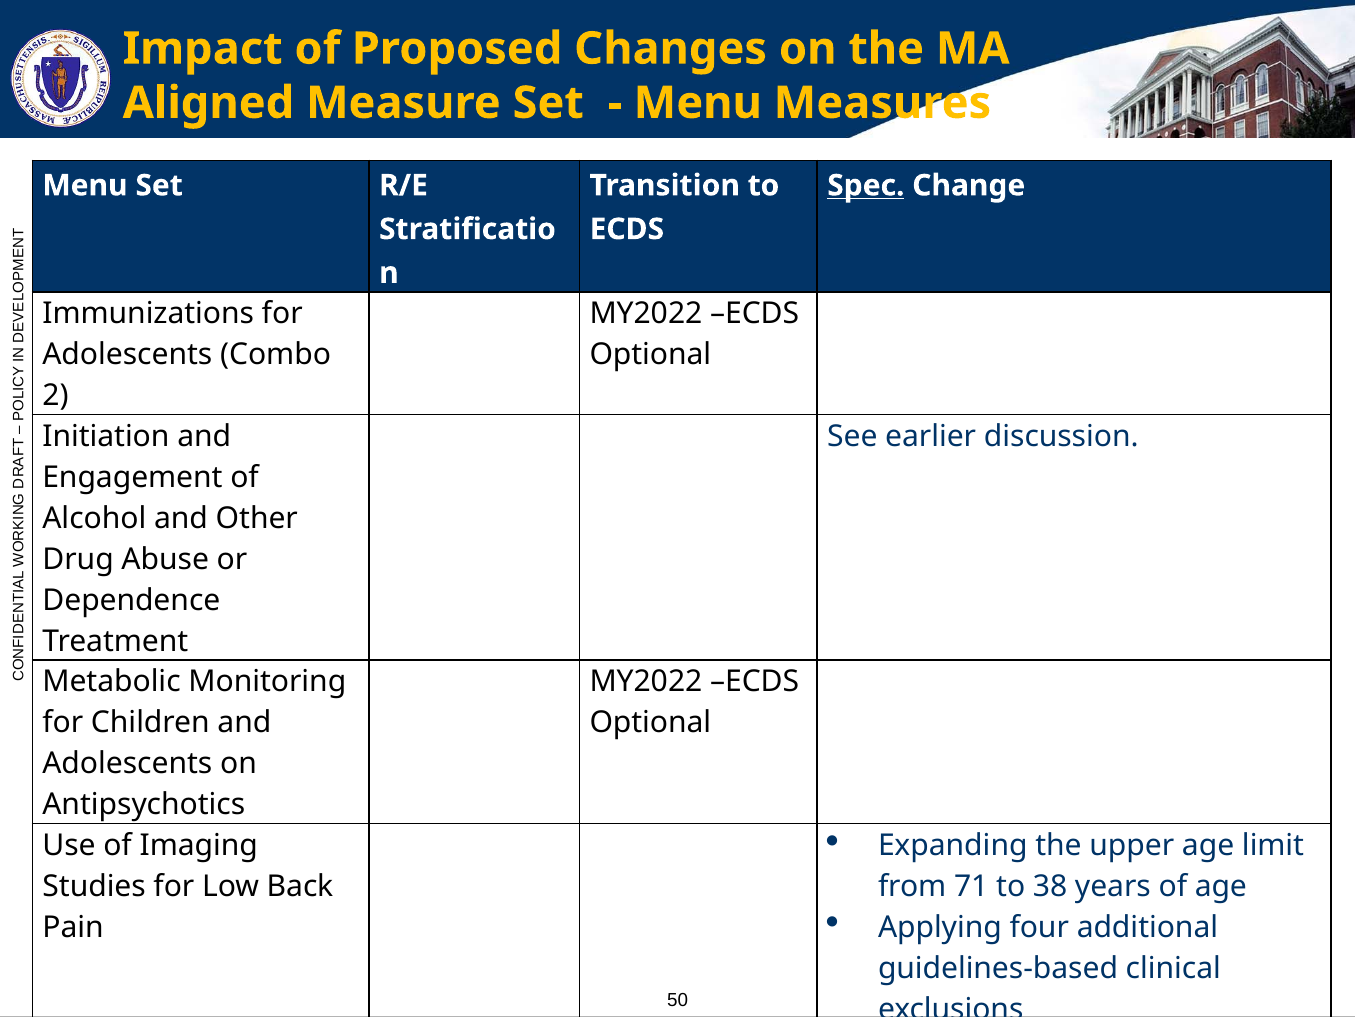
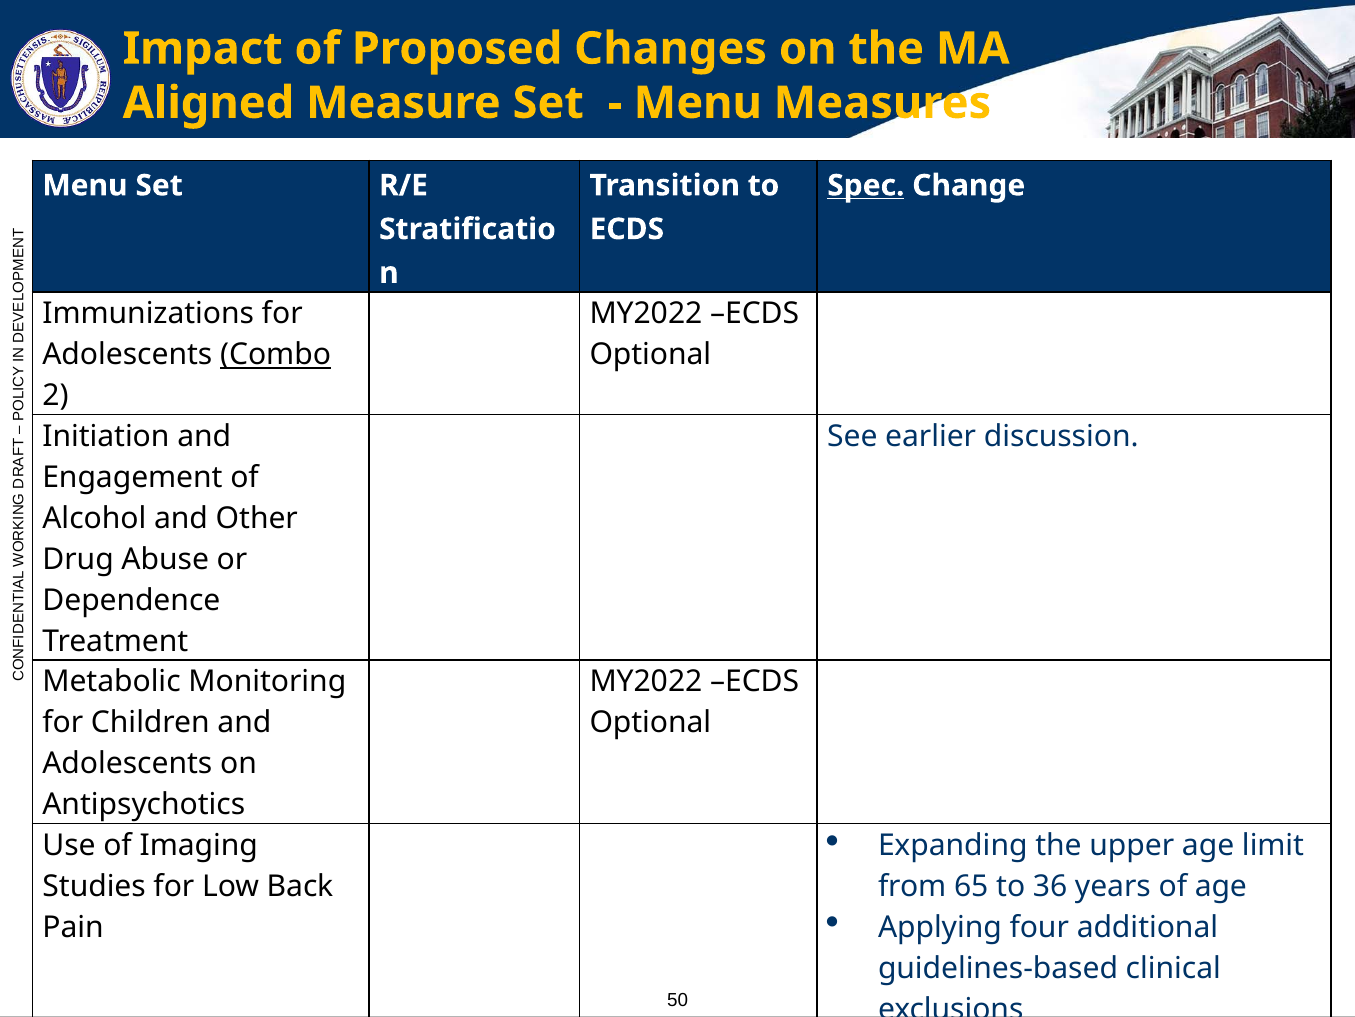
Combo underline: none -> present (276, 355)
71: 71 -> 65 (971, 886)
38: 38 -> 36 (1050, 886)
